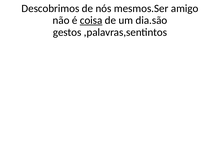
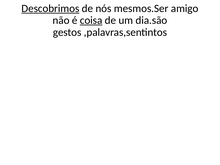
Descobrimos underline: none -> present (50, 8)
